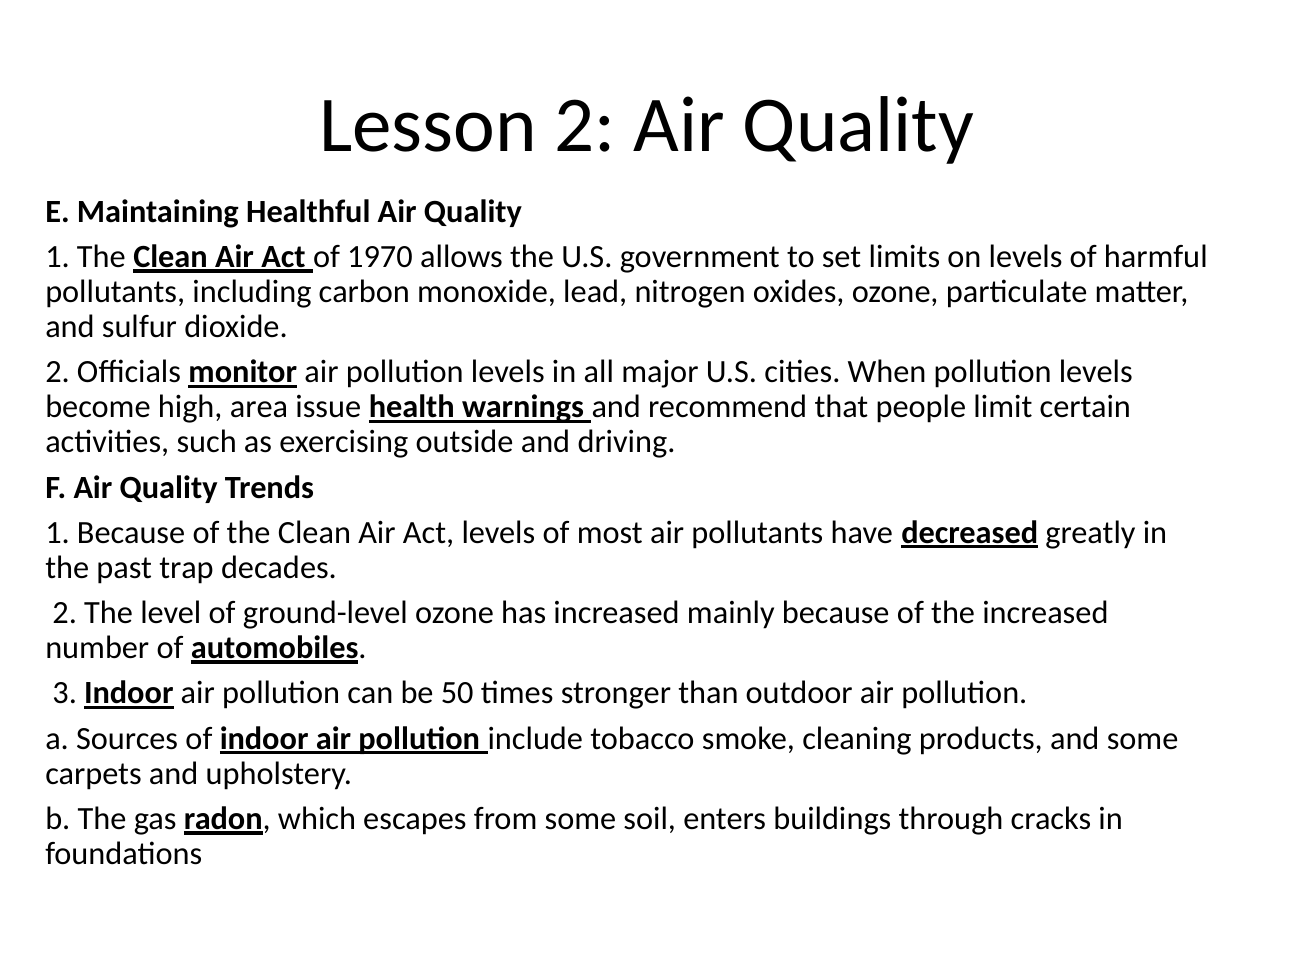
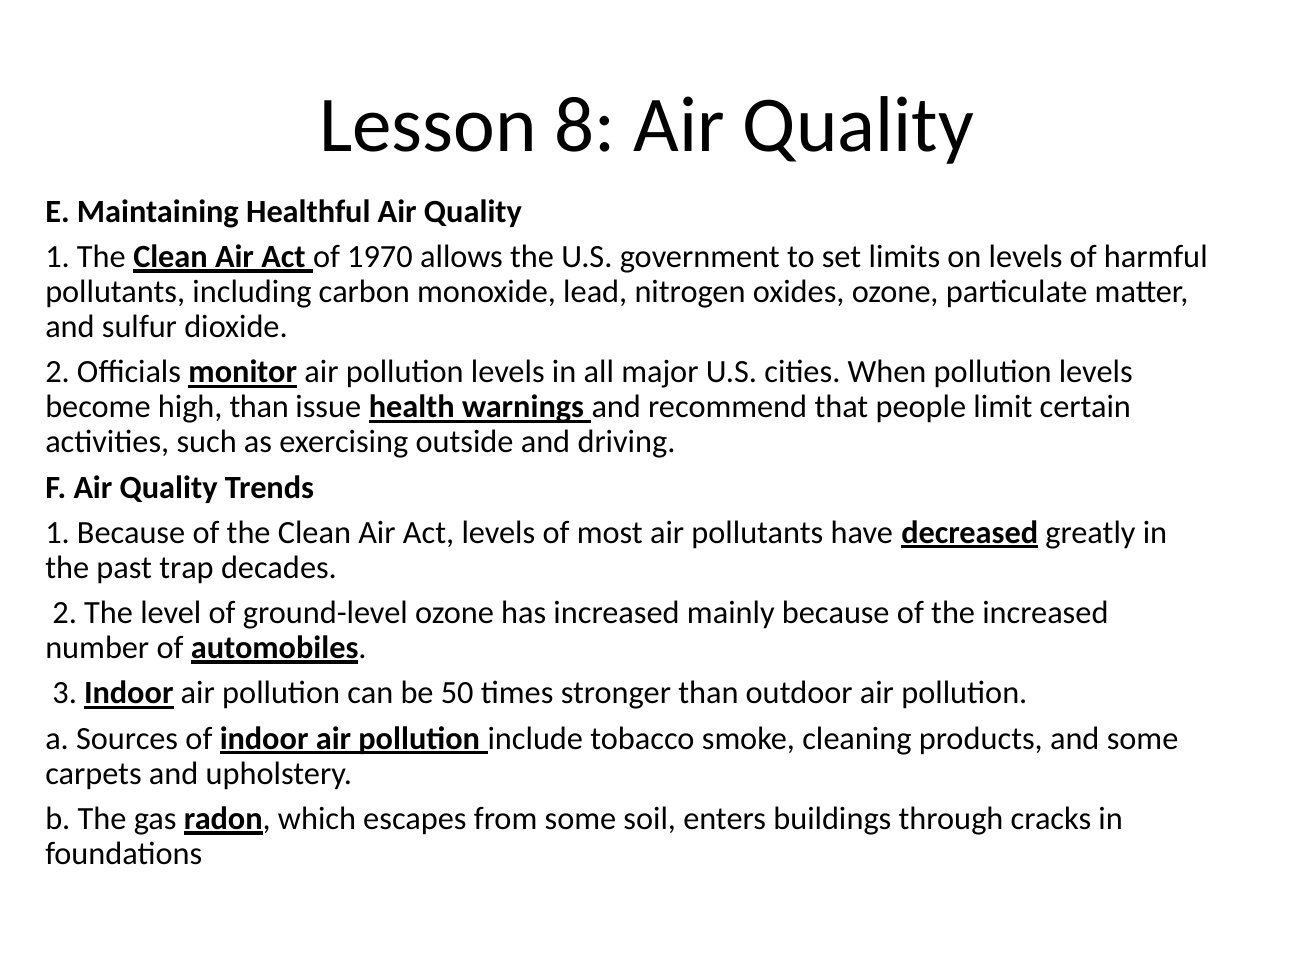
Lesson 2: 2 -> 8 (585, 125)
high area: area -> than (259, 407)
